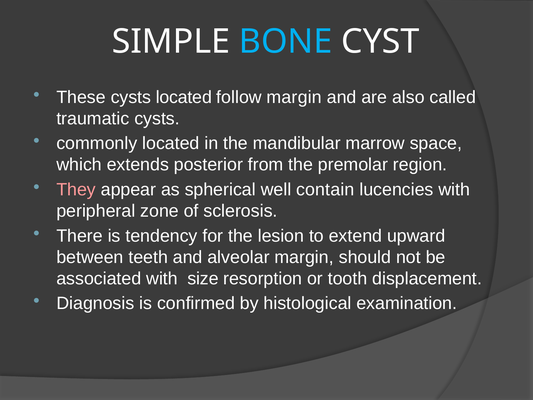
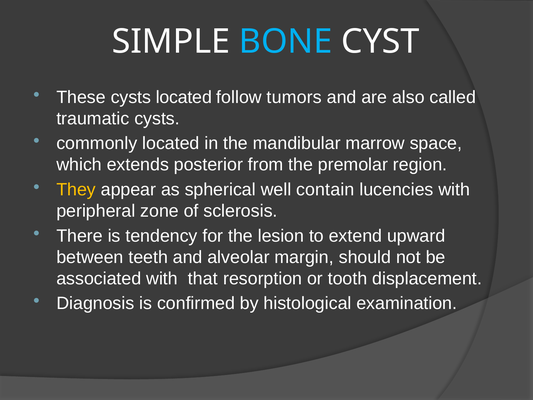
follow margin: margin -> tumors (294, 97)
They colour: pink -> yellow (76, 190)
size: size -> that (203, 278)
